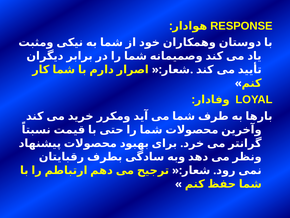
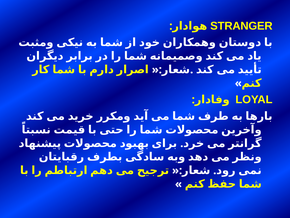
RESPONSE: RESPONSE -> STRANGER (241, 26)
